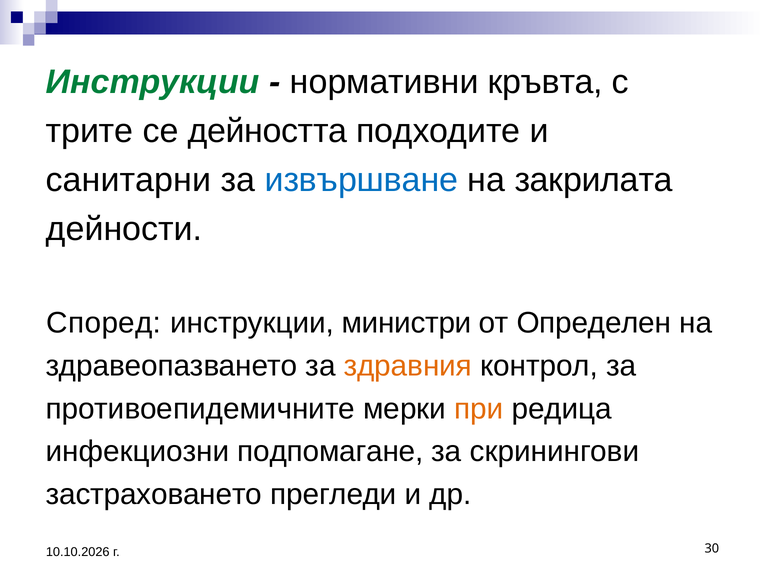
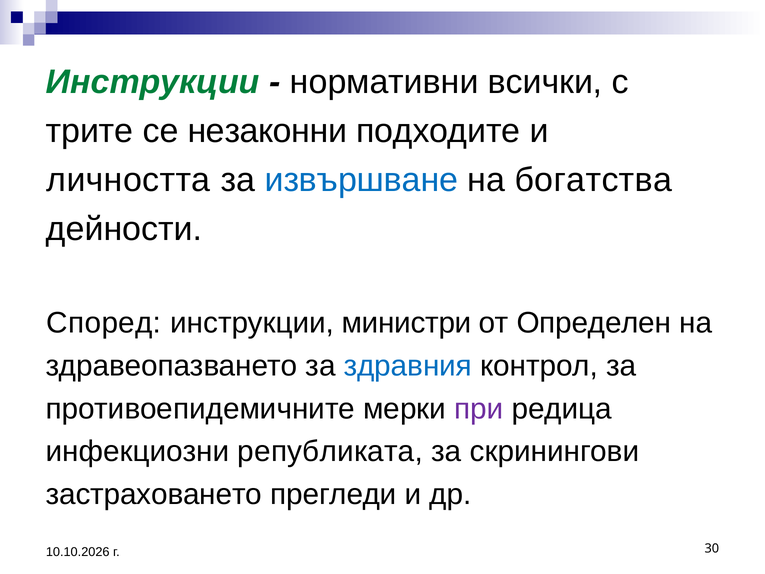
кръвта: кръвта -> всички (545, 82)
дейността: дейността -> незаконни (267, 131)
санитарни: санитарни -> личността (128, 180)
закрилата: закрилата -> богатства (593, 180)
здравния colour: orange -> blue (408, 366)
при colour: orange -> purple (479, 409)
подпомагане: подпомагане -> републиката (330, 451)
